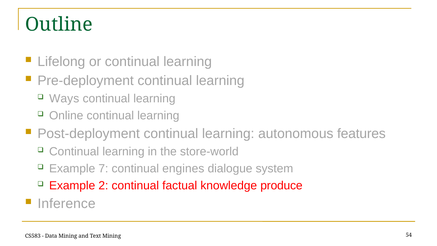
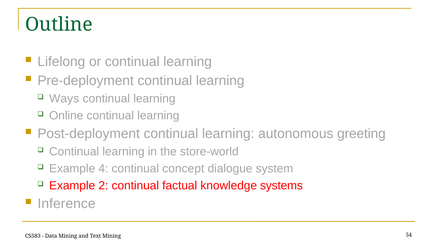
features: features -> greeting (361, 134)
7: 7 -> 4 (103, 169)
engines: engines -> concept (183, 169)
produce: produce -> systems (281, 185)
